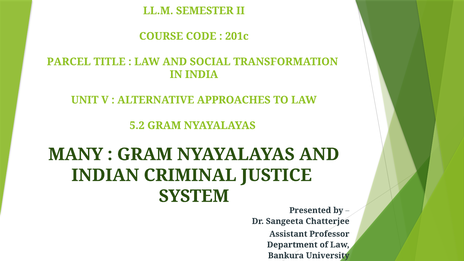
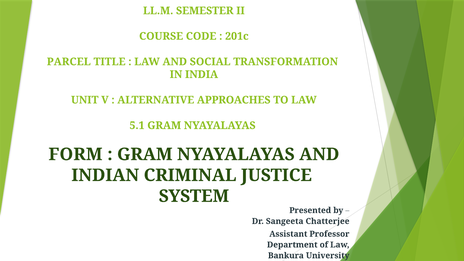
5.2: 5.2 -> 5.1 (137, 125)
MANY: MANY -> FORM (75, 154)
